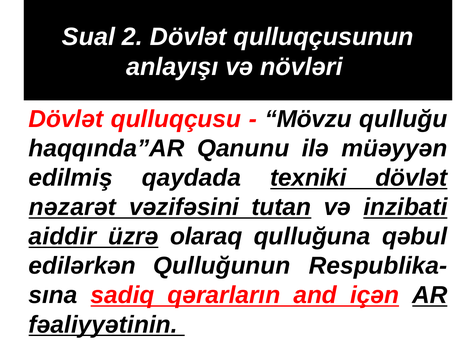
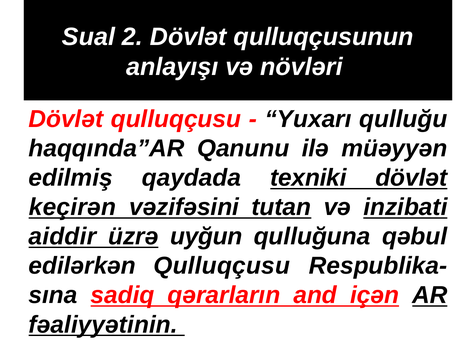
Mövzu: Mövzu -> Yuxarı (308, 119)
nəzarət: nəzarət -> keçirən (72, 207)
olaraq: olaraq -> uyğun (206, 237)
edilərkən Qulluğunun: Qulluğunun -> Qulluqçusu (222, 266)
